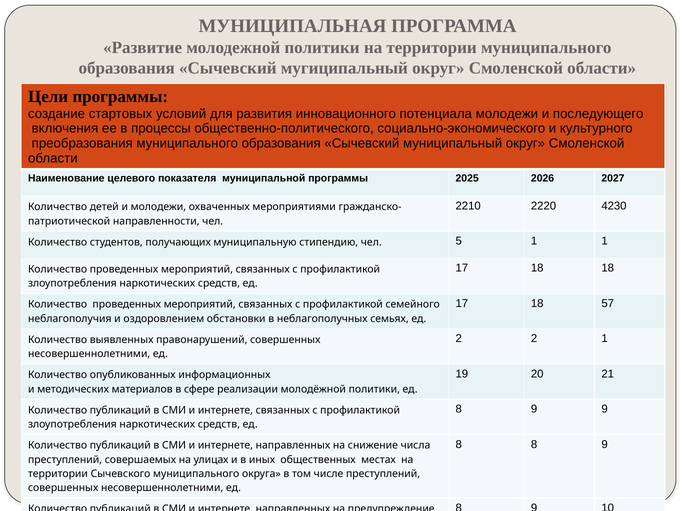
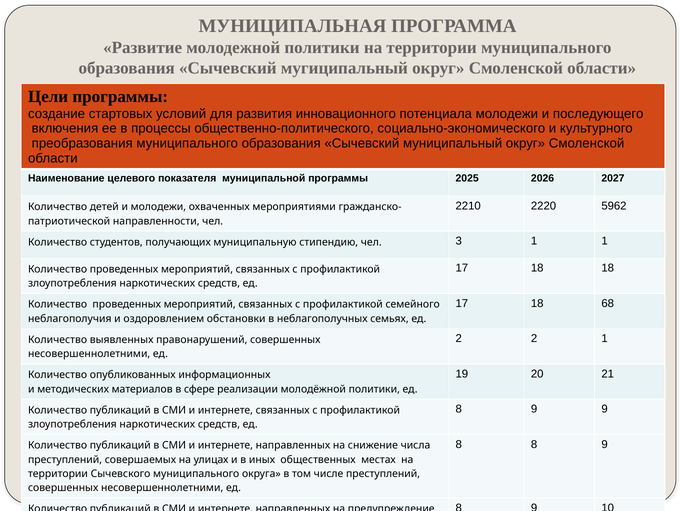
4230: 4230 -> 5962 (614, 206)
5: 5 -> 3 (459, 241)
57: 57 -> 68 (608, 303)
